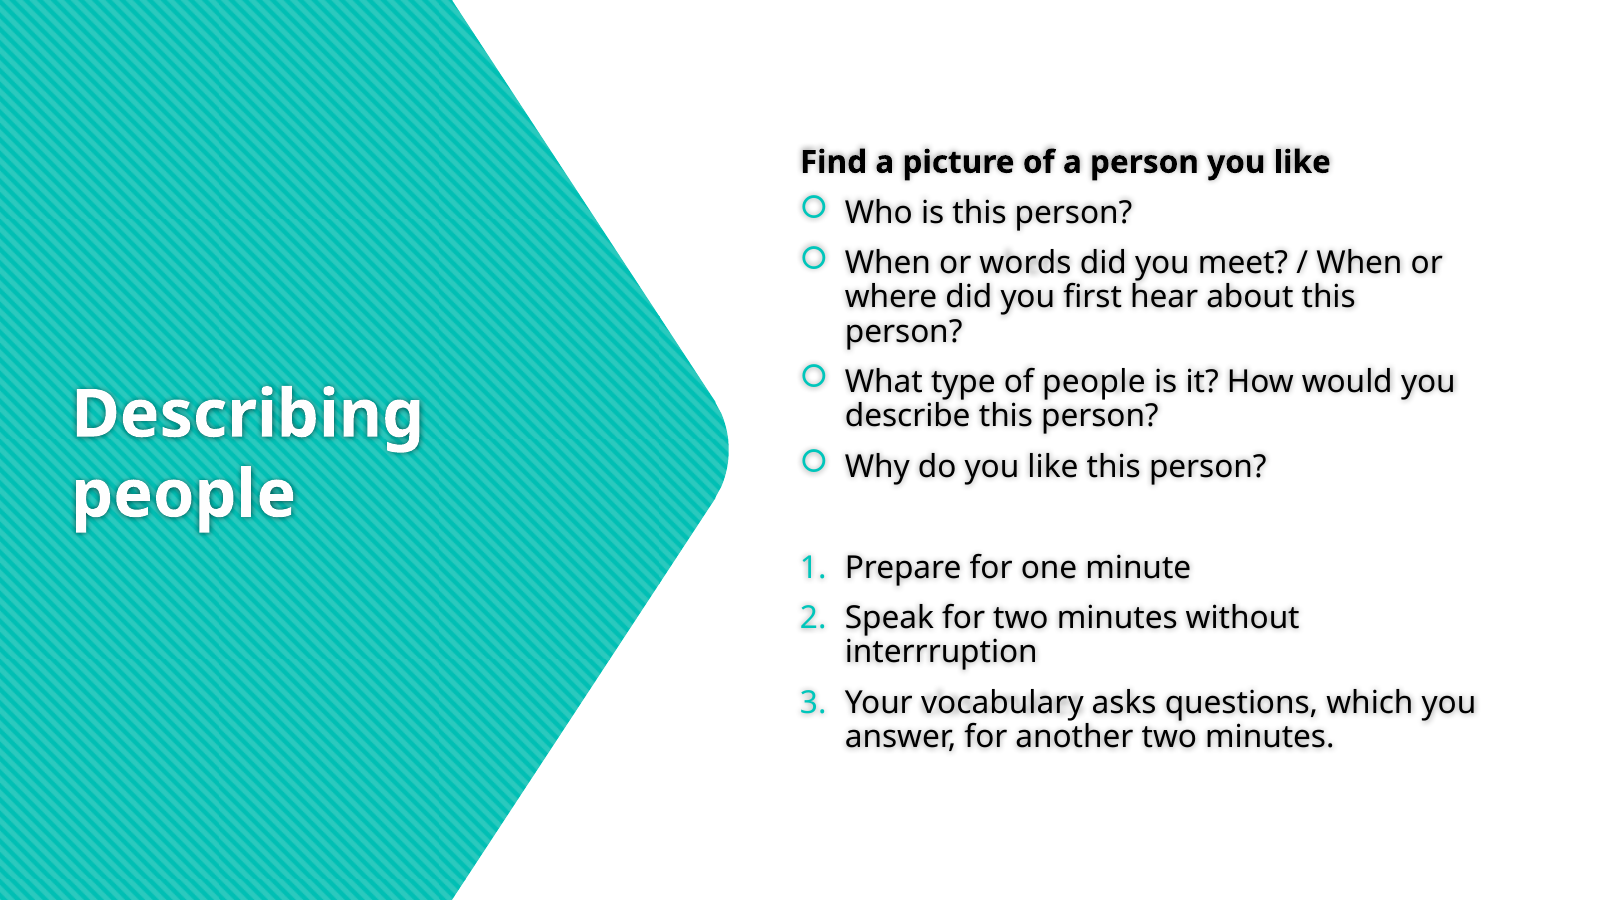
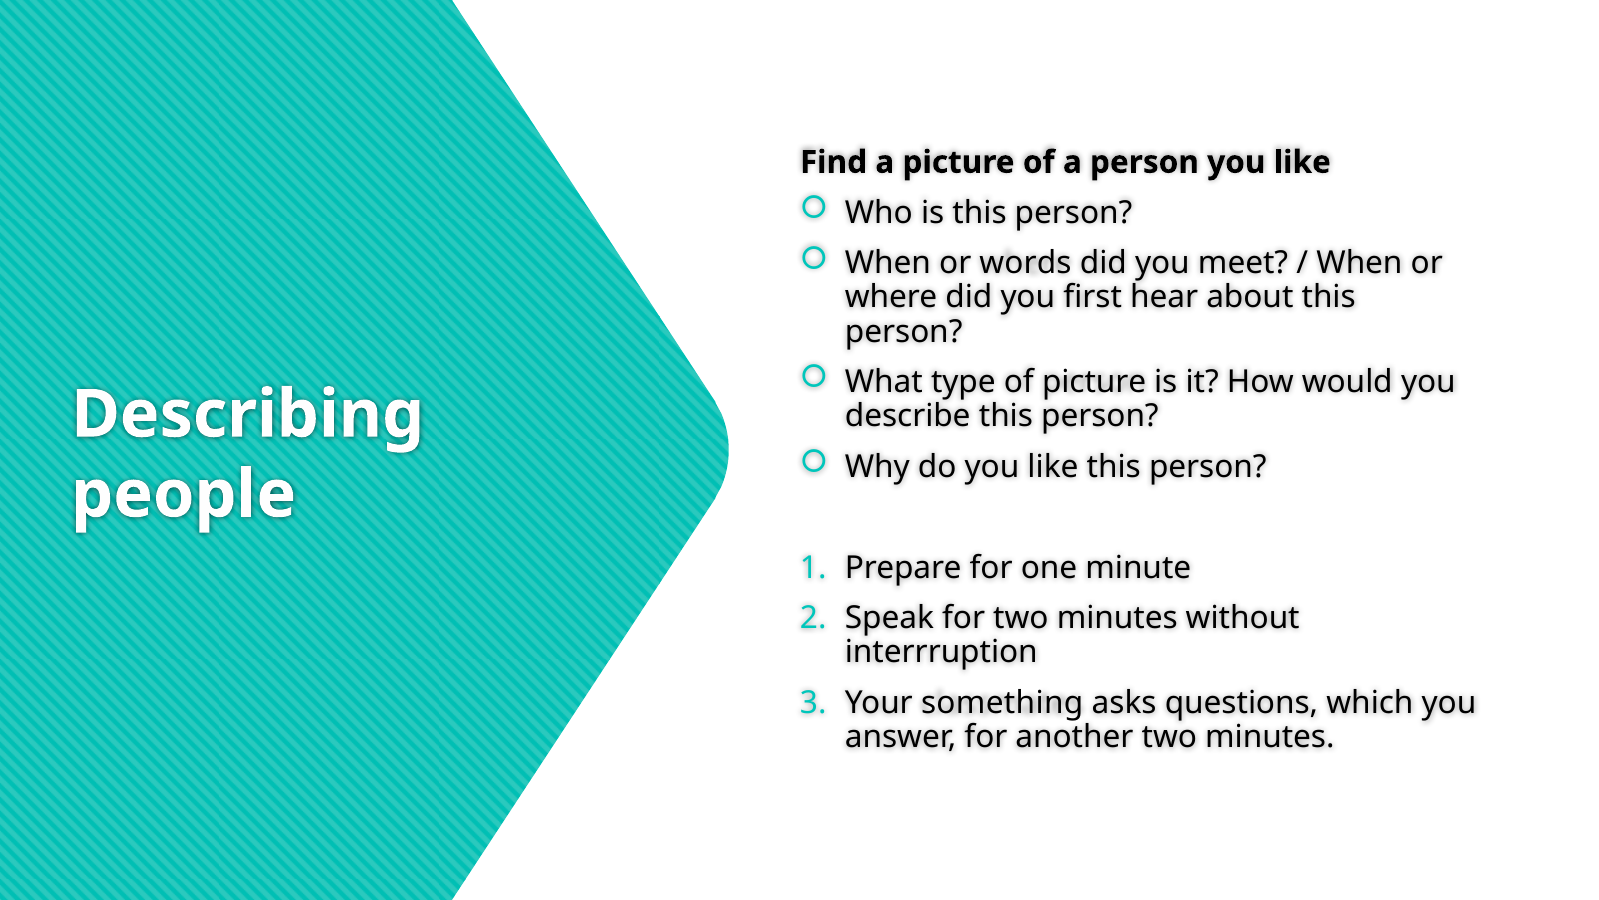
of people: people -> picture (1094, 382)
vocabulary: vocabulary -> something (1002, 702)
